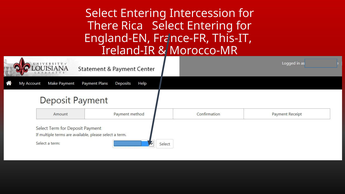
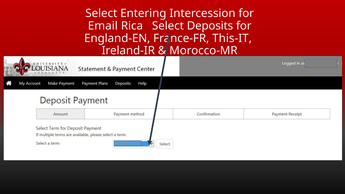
There: There -> Email (103, 26)
Entering: Entering -> Deposits (210, 26)
